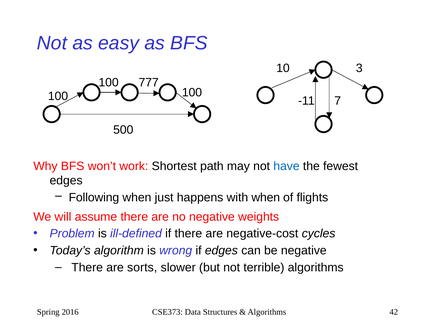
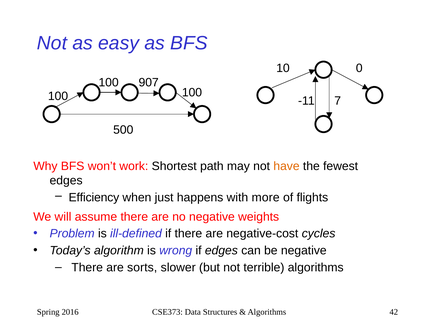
3: 3 -> 0 (359, 68)
777: 777 -> 907 (149, 83)
have colour: blue -> orange (286, 166)
Following: Following -> Efficiency (94, 198)
with when: when -> more (266, 198)
